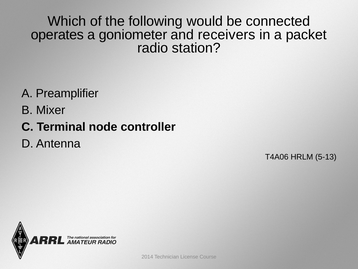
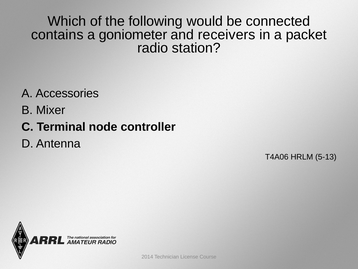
operates: operates -> contains (57, 35)
Preamplifier: Preamplifier -> Accessories (67, 93)
